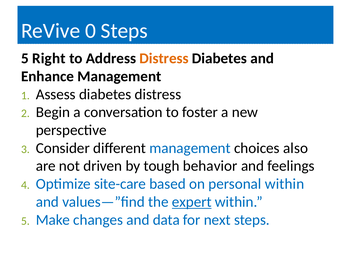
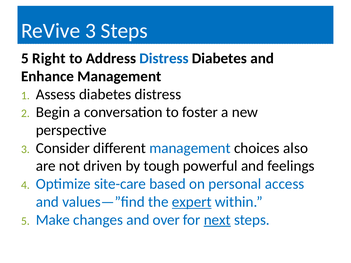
ReVive 0: 0 -> 3 (90, 31)
Distress colour: orange -> blue (164, 58)
behavior: behavior -> powerful (210, 166)
personal within: within -> access (285, 184)
data: data -> over (166, 220)
next underline: none -> present (217, 220)
